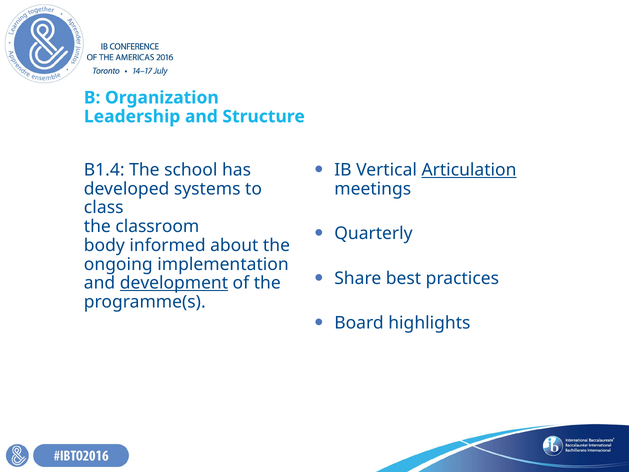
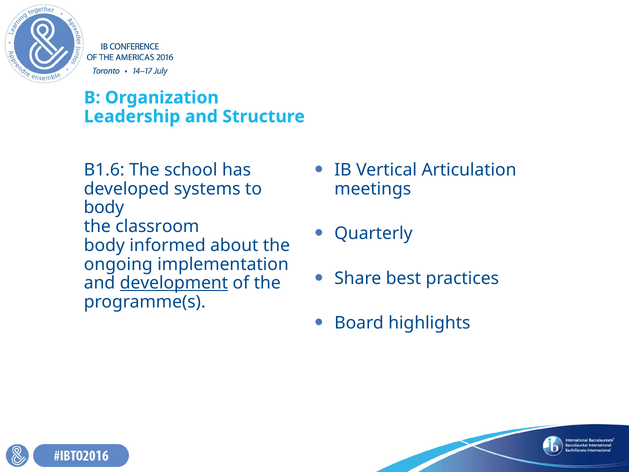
Articulation underline: present -> none (469, 170)
B1.4: B1.4 -> B1.6 (104, 170)
class: class -> body (104, 208)
